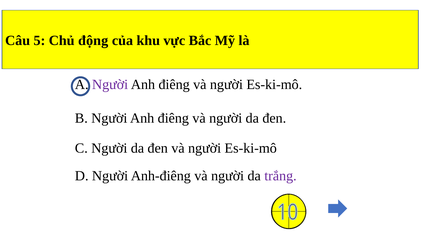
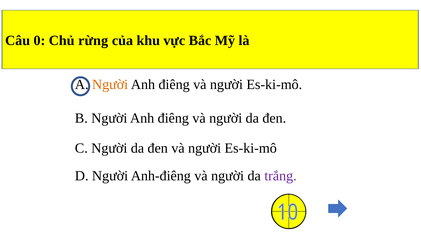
5: 5 -> 0 (39, 40)
động: động -> rừng (93, 40)
Người colour: purple -> orange (110, 84)
